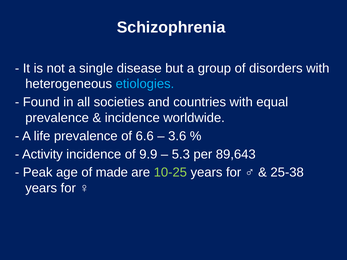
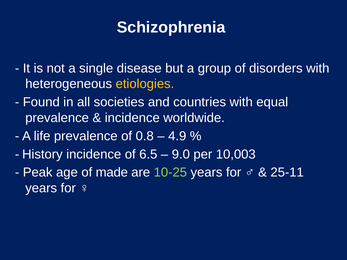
etiologies colour: light blue -> yellow (145, 84)
6.6: 6.6 -> 0.8 (145, 136)
3.6: 3.6 -> 4.9 (177, 136)
Activity: Activity -> History (42, 154)
9.9: 9.9 -> 6.5 (148, 154)
5.3: 5.3 -> 9.0 (181, 154)
89,643: 89,643 -> 10,003 (236, 154)
25-38: 25-38 -> 25-11 (287, 173)
